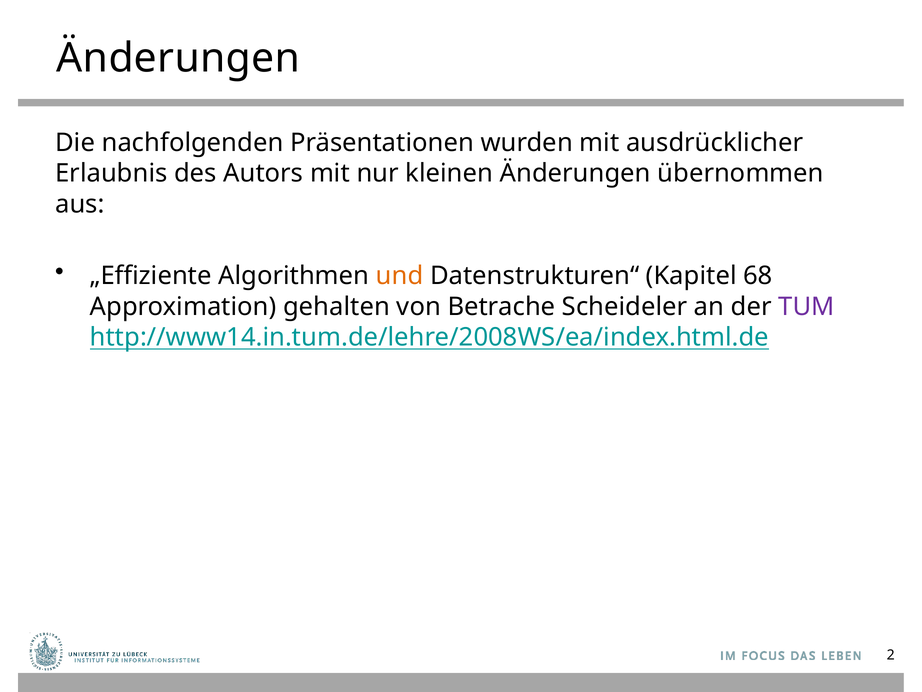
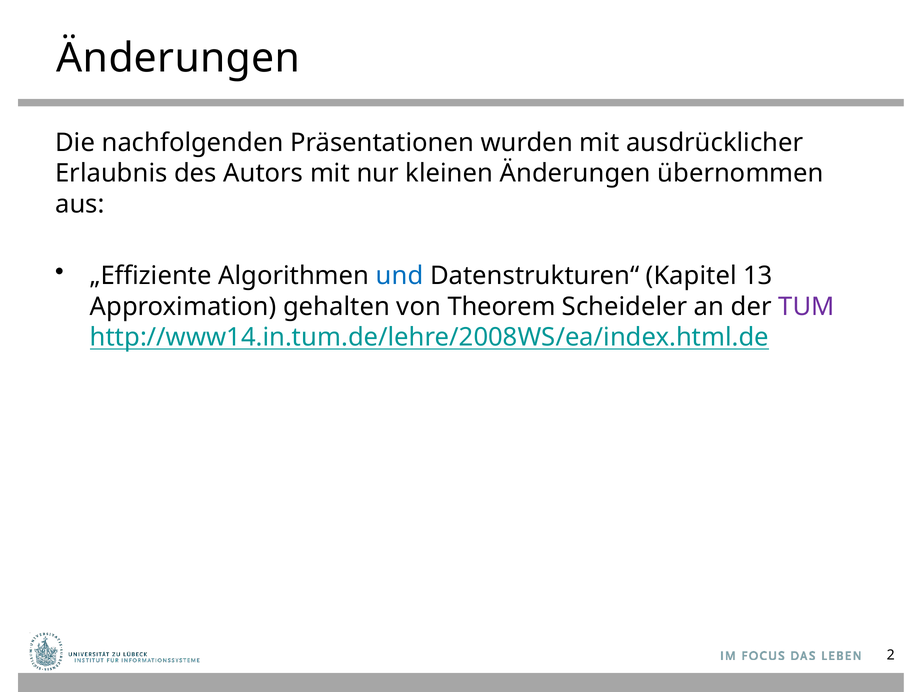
und colour: orange -> blue (400, 276)
68: 68 -> 13 (758, 276)
Betrache: Betrache -> Theorem (502, 306)
